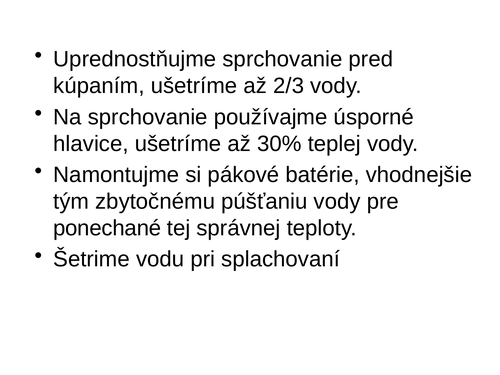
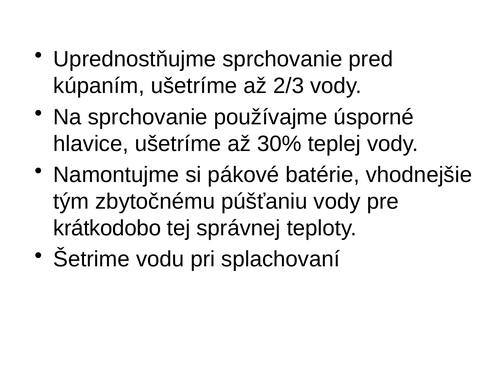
ponechané: ponechané -> krátkodobo (107, 228)
